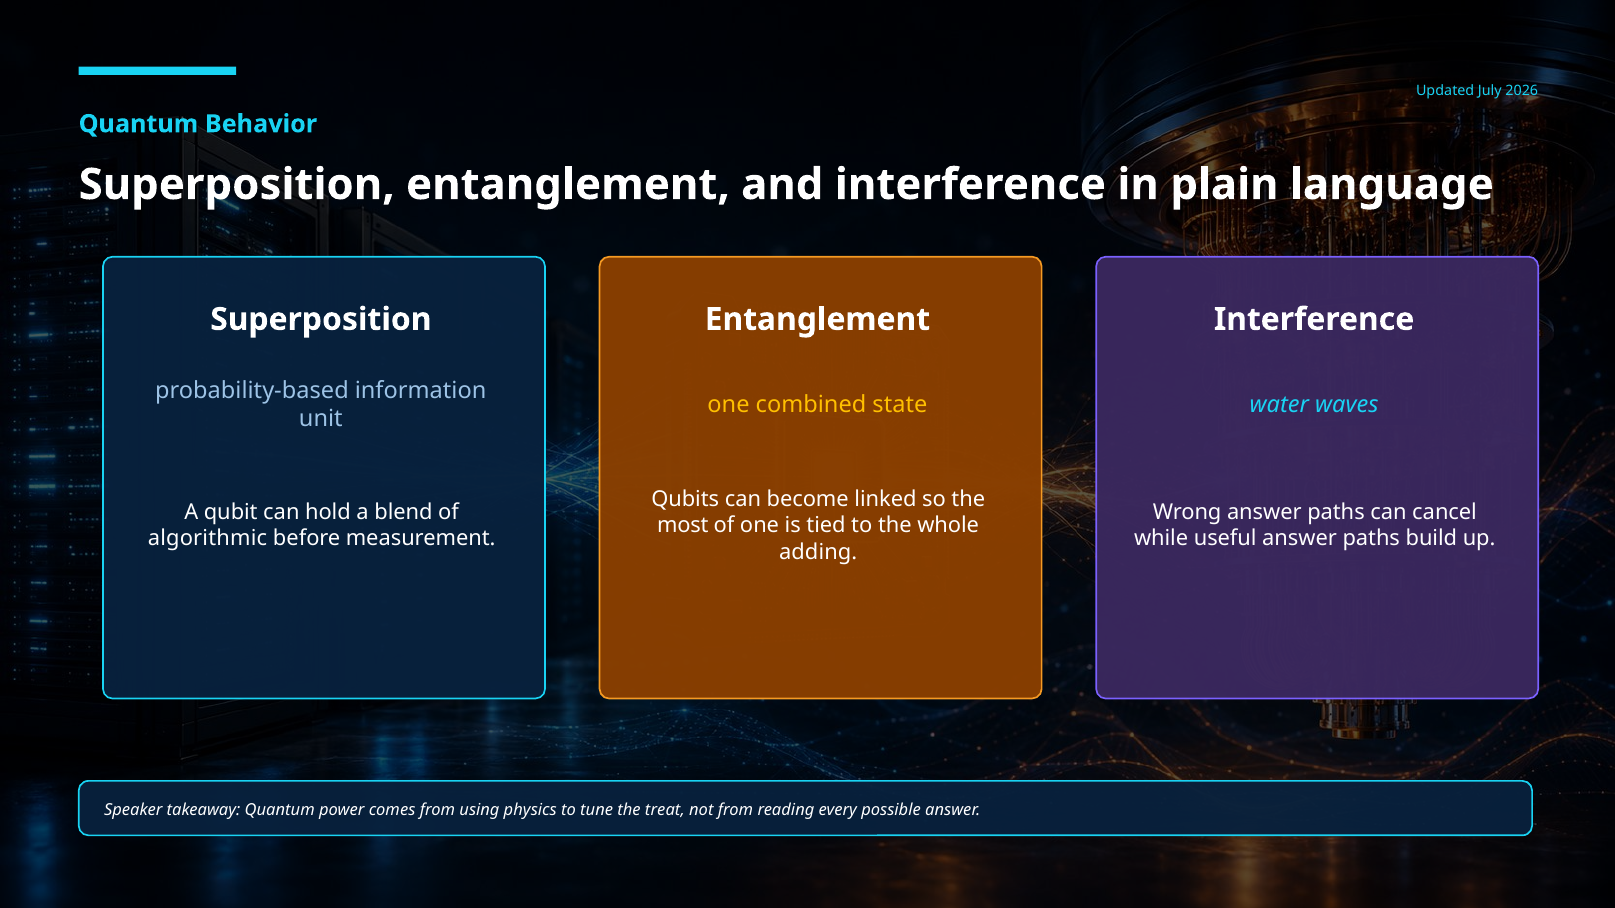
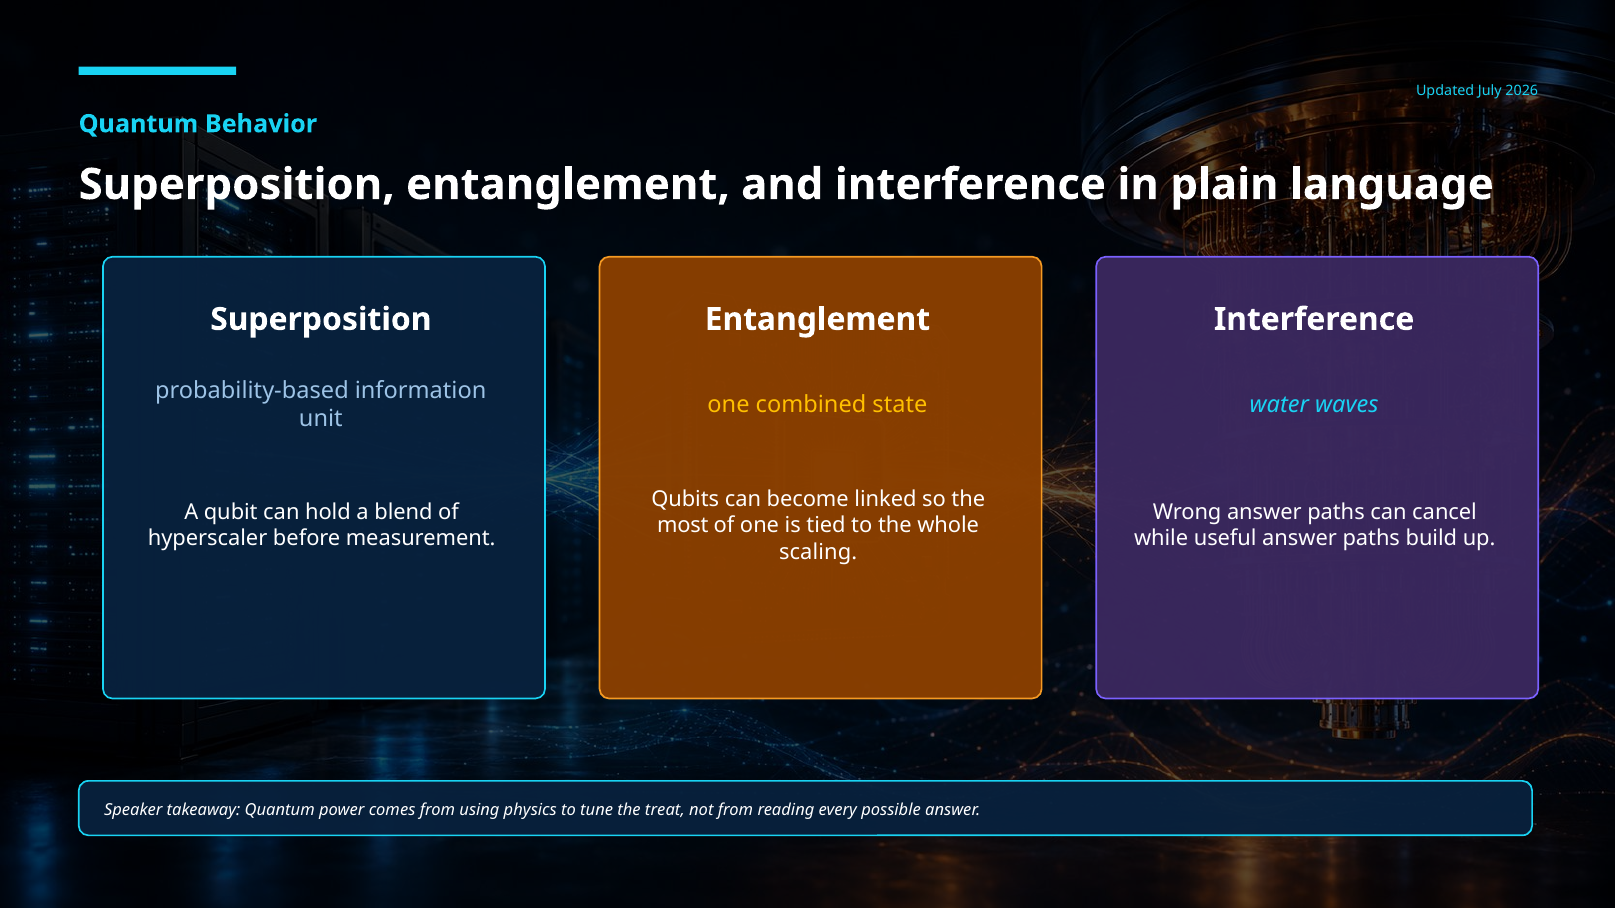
algorithmic: algorithmic -> hyperscaler (208, 539)
adding: adding -> scaling (818, 552)
